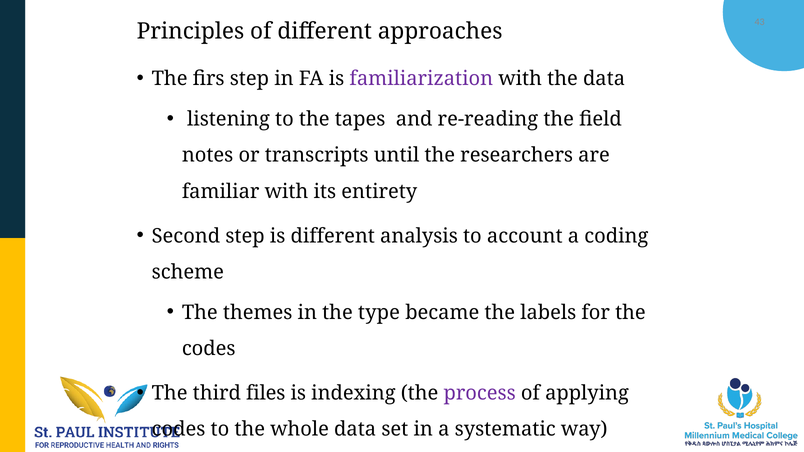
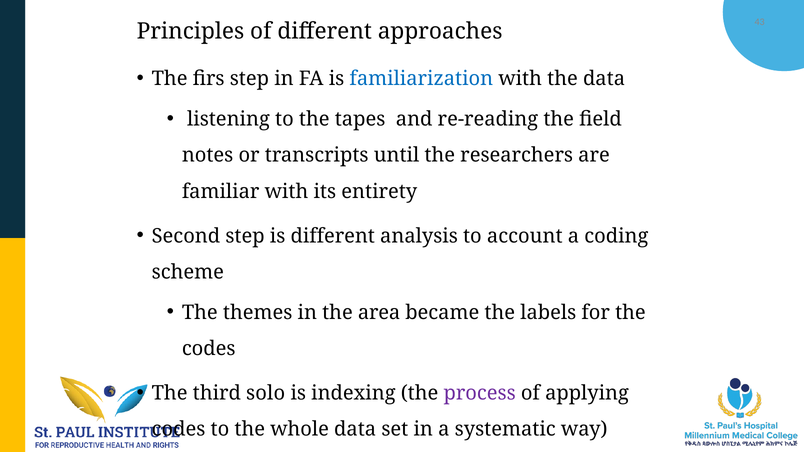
familiarization colour: purple -> blue (421, 79)
type: type -> area (379, 313)
files: files -> solo (266, 393)
